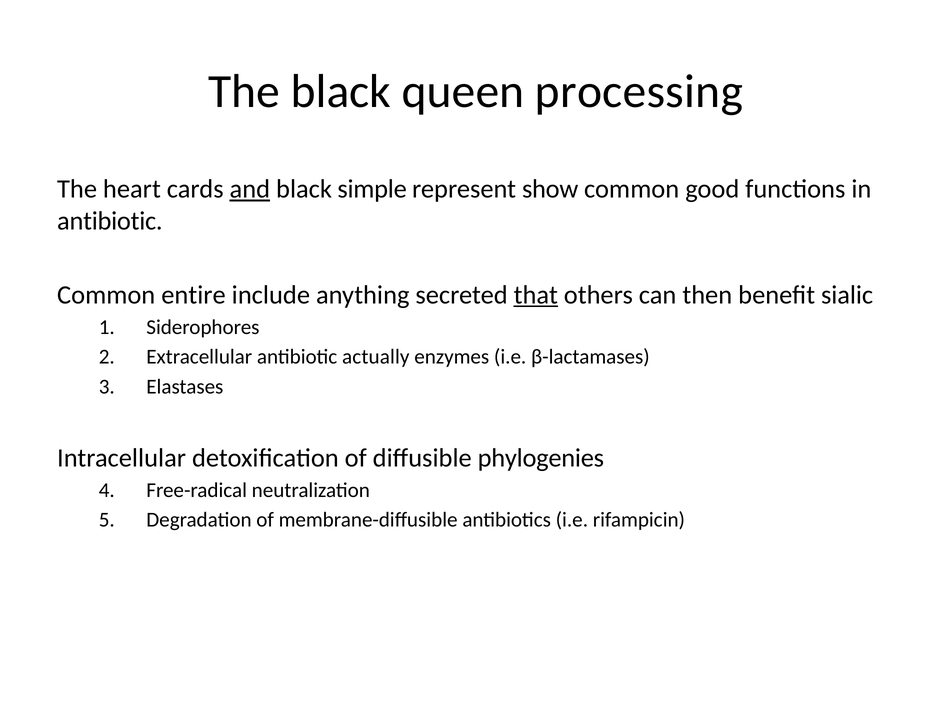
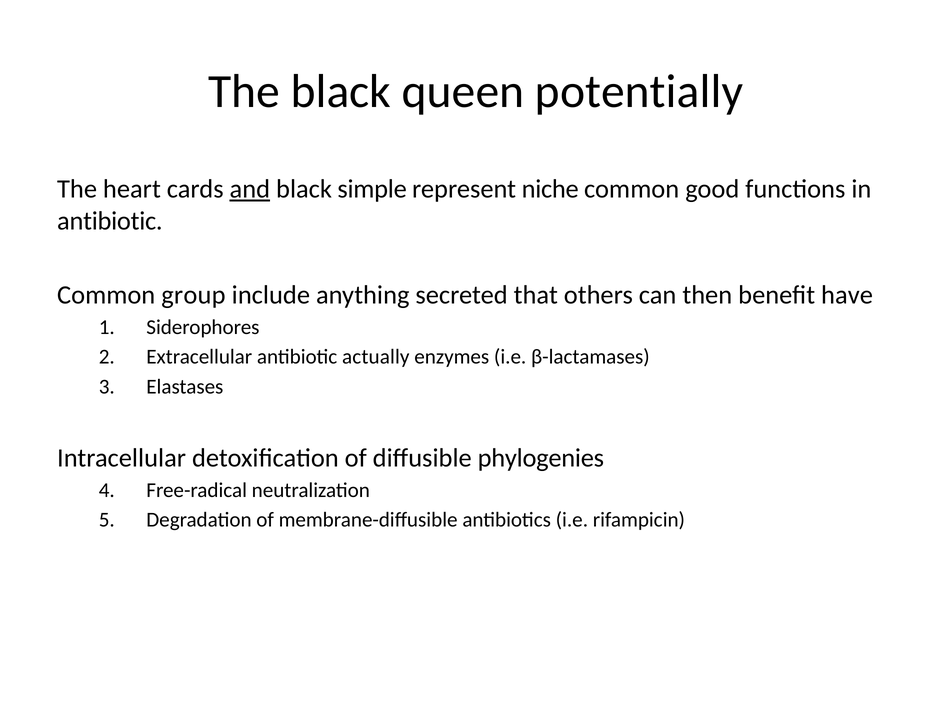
processing: processing -> potentially (639, 91)
show: show -> niche (550, 189)
entire: entire -> group (193, 295)
that underline: present -> none (536, 295)
sialic: sialic -> have (847, 295)
